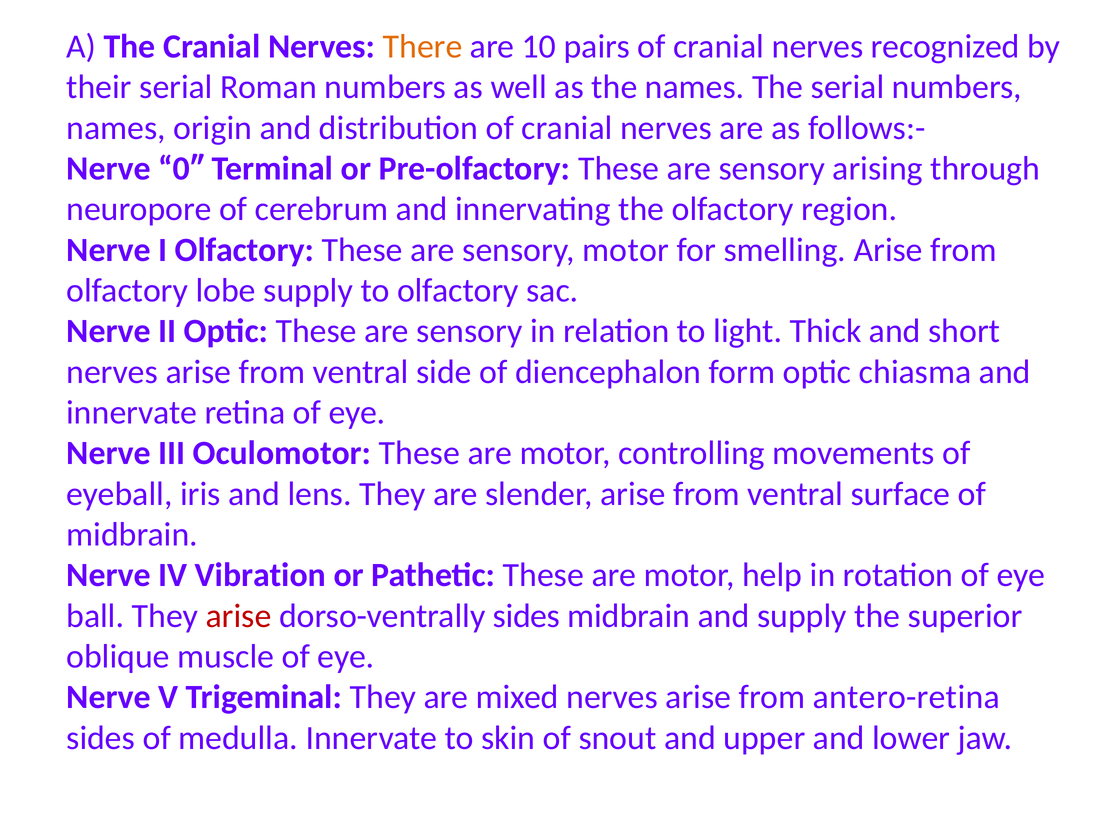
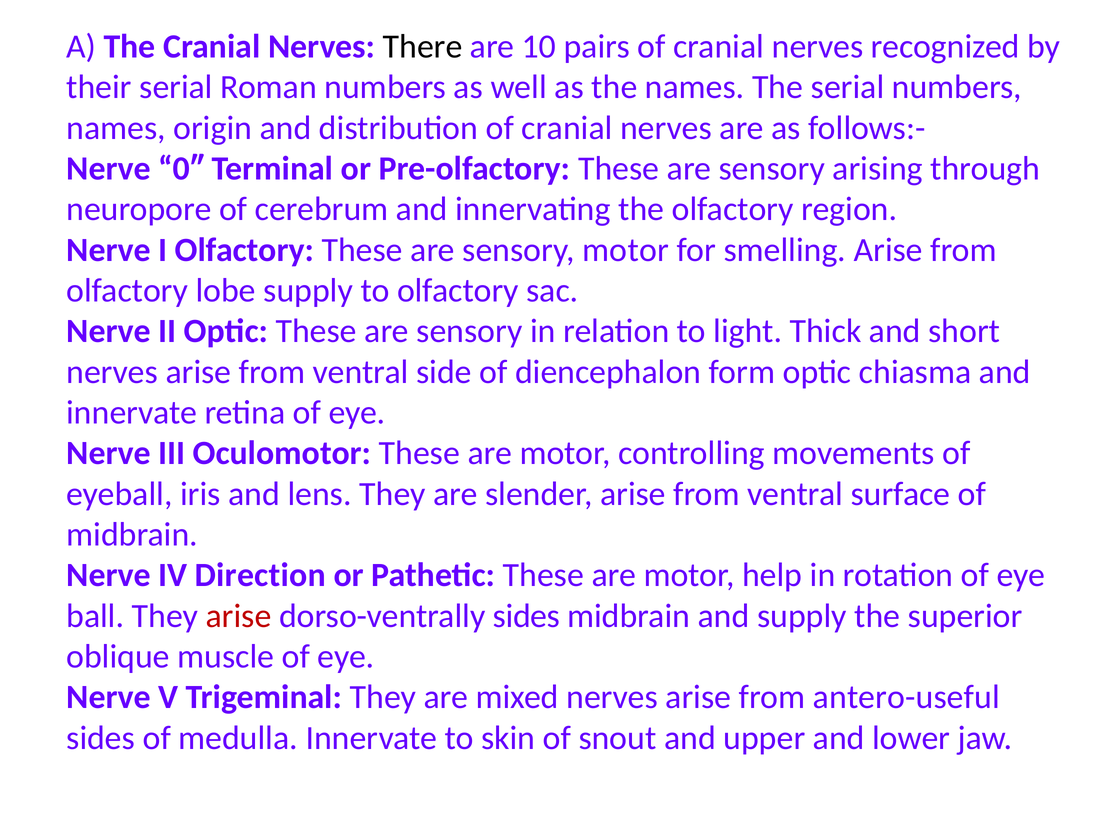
There colour: orange -> black (423, 47)
Vibration: Vibration -> Direction (260, 575)
antero-retina: antero-retina -> antero-useful (906, 697)
